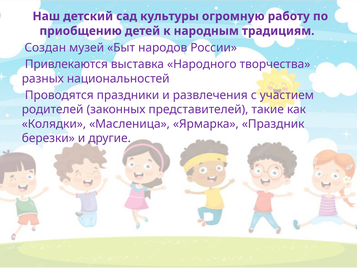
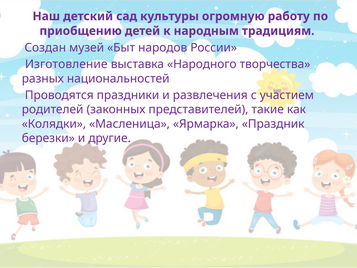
Привлекаются: Привлекаются -> Изготовление (66, 64)
